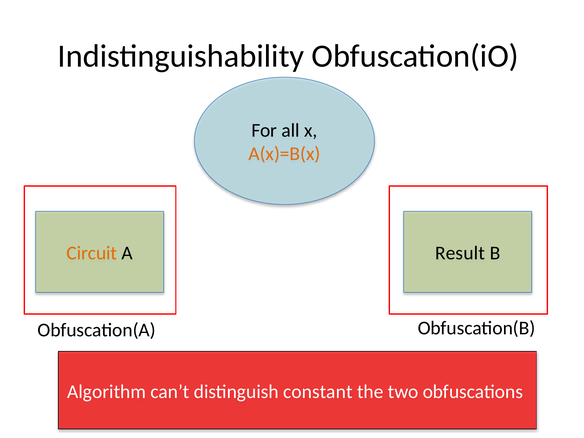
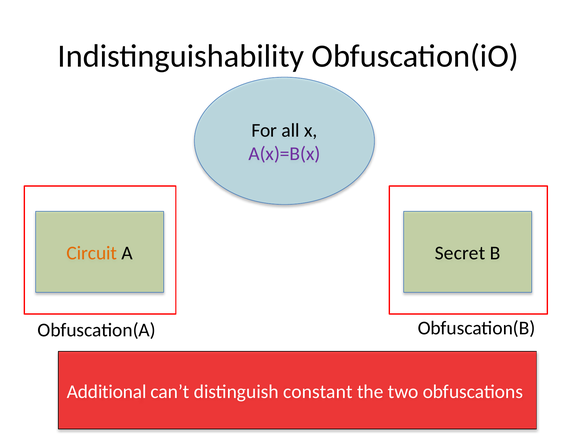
A(x)=B(x colour: orange -> purple (284, 154)
Result: Result -> Secret (460, 253)
Algorithm: Algorithm -> Additional (107, 392)
